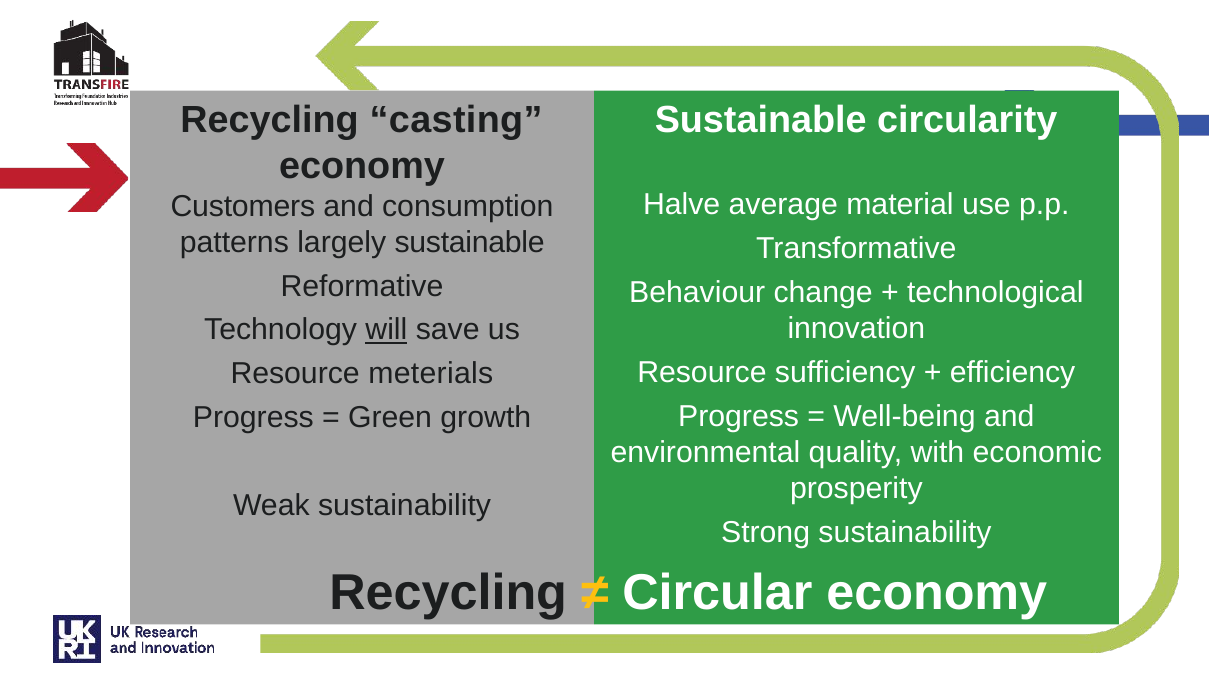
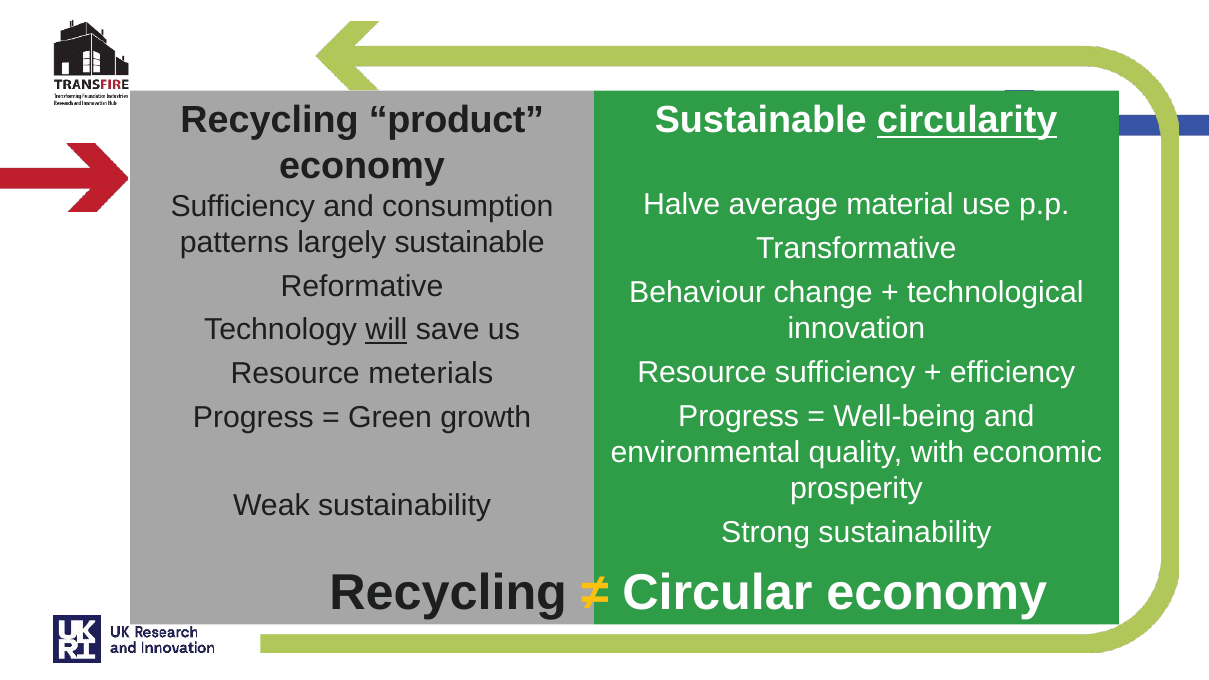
casting: casting -> product (456, 120)
circularity underline: none -> present (967, 120)
Customers: Customers -> Sufficiency (243, 206)
